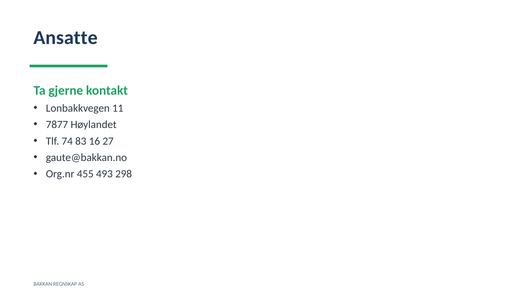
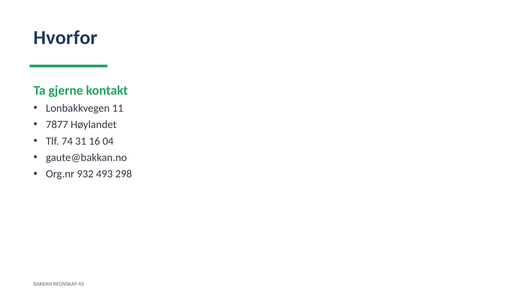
Ansatte: Ansatte -> Hvorfor (66, 38)
83: 83 -> 31 (81, 141)
27: 27 -> 04 (108, 141)
455: 455 -> 932 (85, 174)
